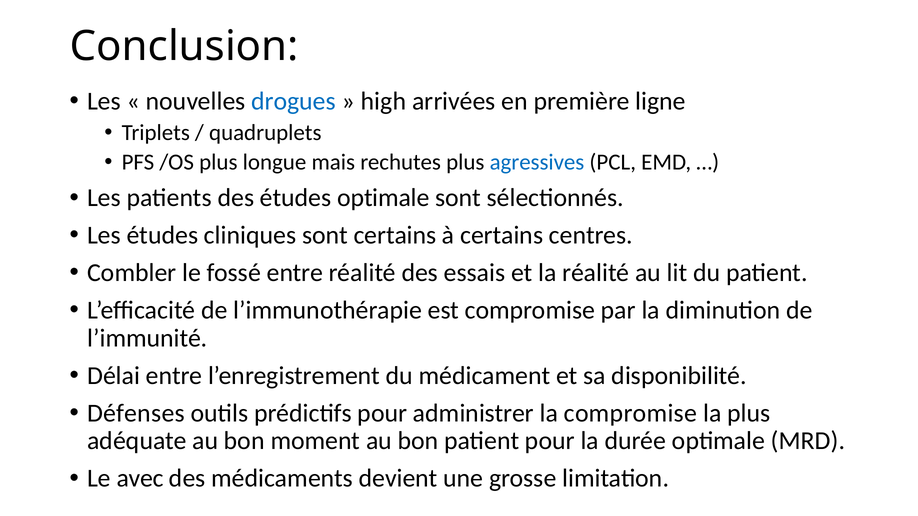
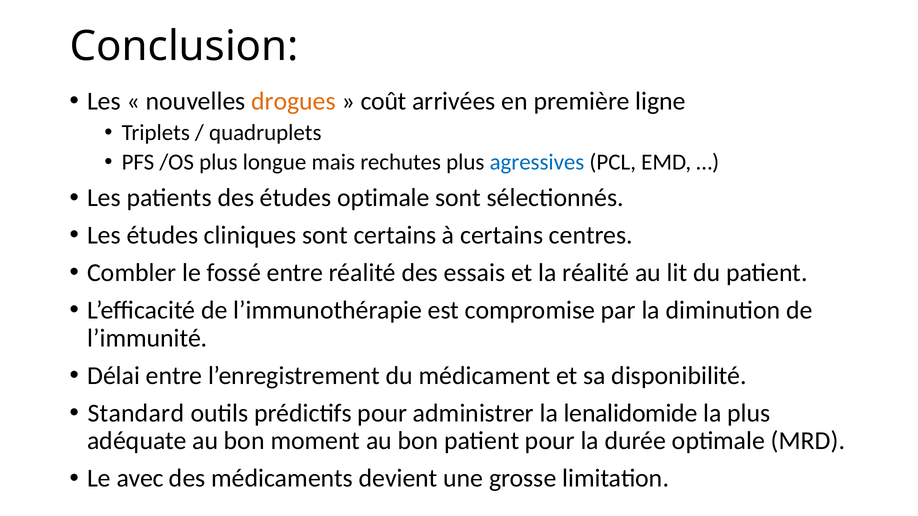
drogues colour: blue -> orange (294, 101)
high: high -> coût (384, 101)
Défenses: Défenses -> Standard (136, 413)
la compromise: compromise -> lenalidomide (631, 413)
